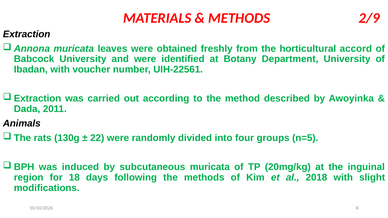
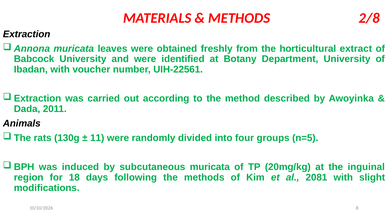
2/9: 2/9 -> 2/8 (369, 18)
accord: accord -> extract (356, 49)
22: 22 -> 11 (97, 138)
2018: 2018 -> 2081 (316, 178)
